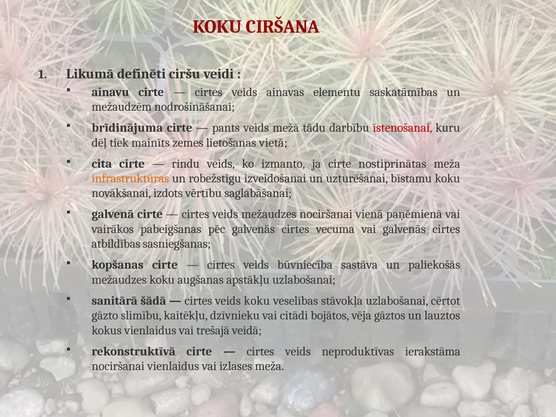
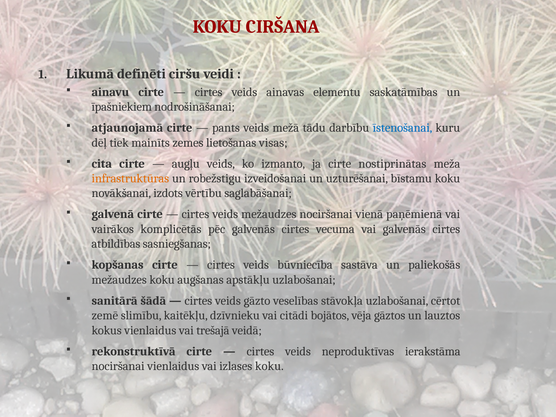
mežaudzēm: mežaudzēm -> īpašniekiem (122, 107)
brīdinājuma: brīdinājuma -> atjaunojamā (127, 128)
īstenošanai colour: red -> blue (402, 128)
vietā: vietā -> visas (273, 143)
rindu: rindu -> augļu (186, 164)
pabeigšanas: pabeigšanas -> komplicētās (171, 229)
veids koku: koku -> gāzto (257, 301)
gāzto: gāzto -> zemē (105, 315)
izlases meža: meža -> koku (269, 366)
